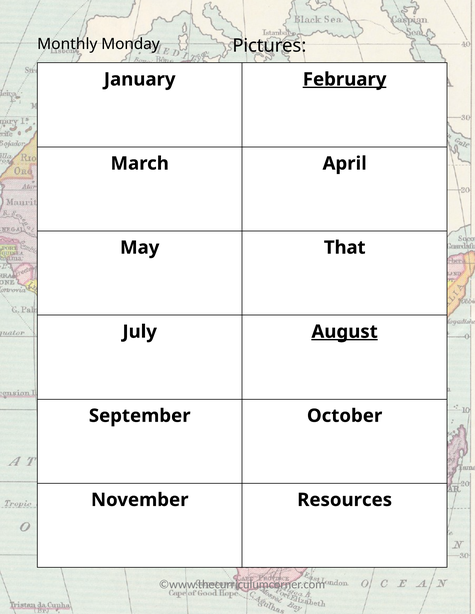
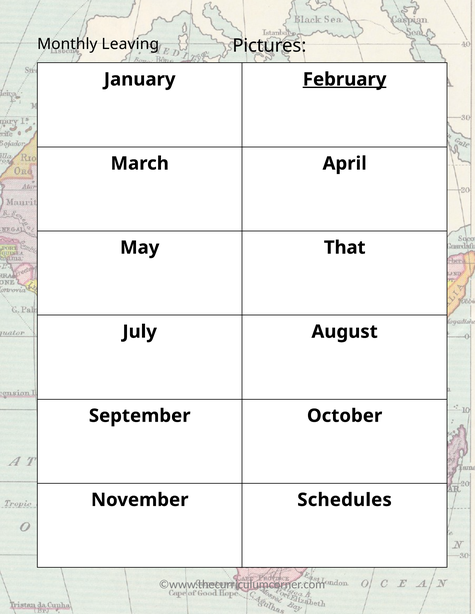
Monday: Monday -> Leaving (130, 44)
August underline: present -> none (345, 332)
Resources: Resources -> Schedules (345, 500)
